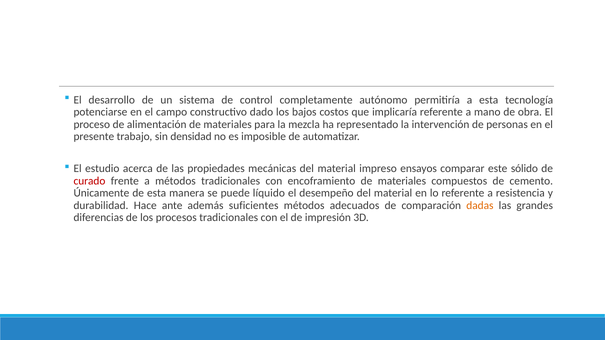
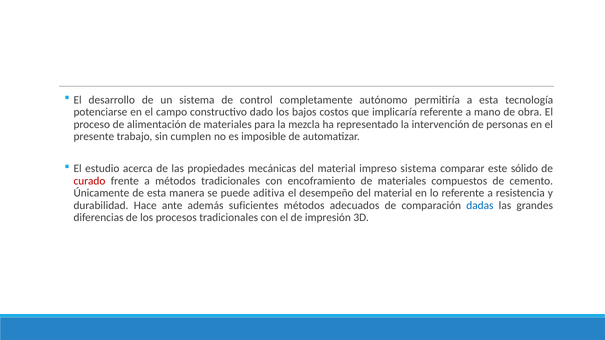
densidad: densidad -> cumplen (191, 137)
impreso ensayos: ensayos -> sistema (419, 169)
líquido: líquido -> aditiva (269, 193)
dadas colour: orange -> blue (480, 206)
